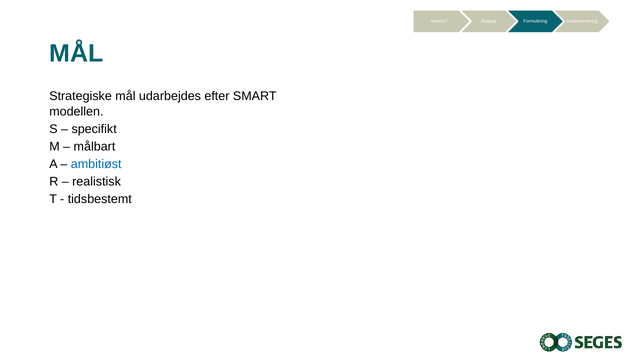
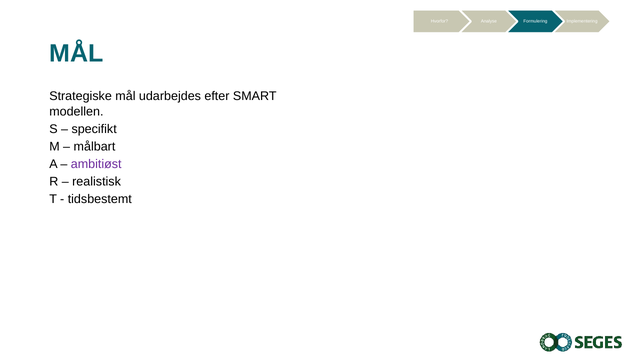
ambitiøst colour: blue -> purple (96, 164)
